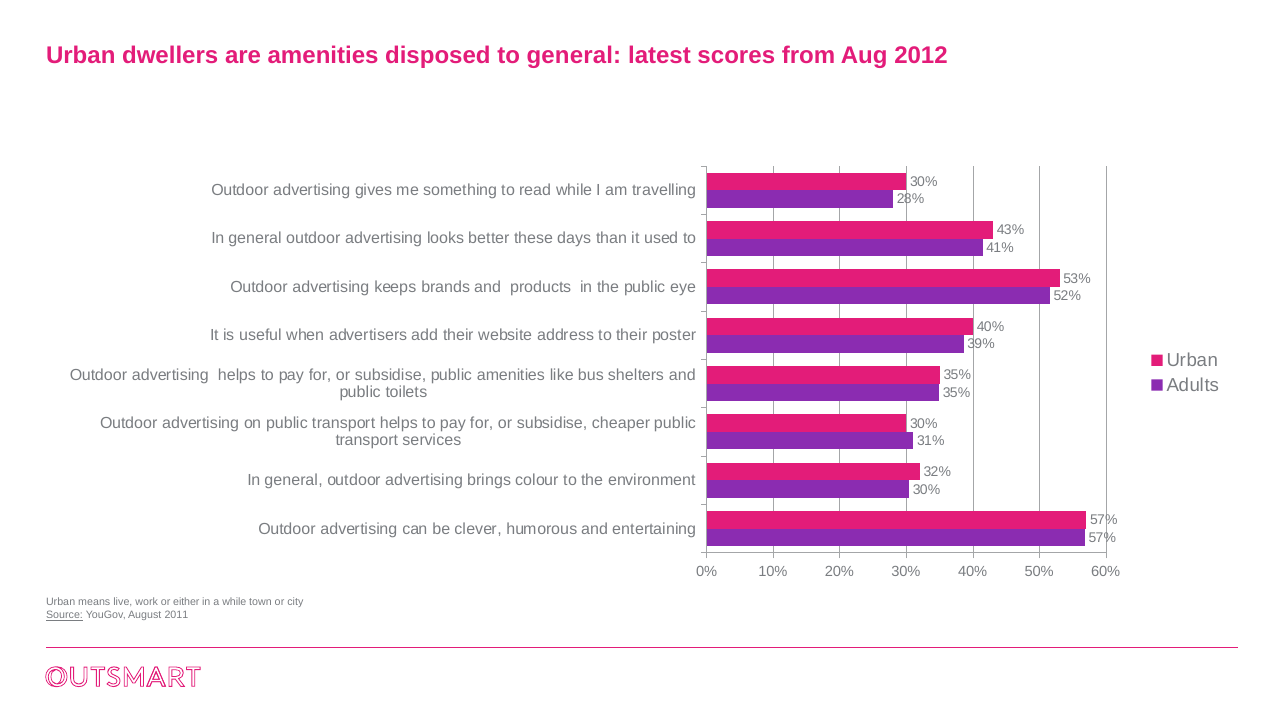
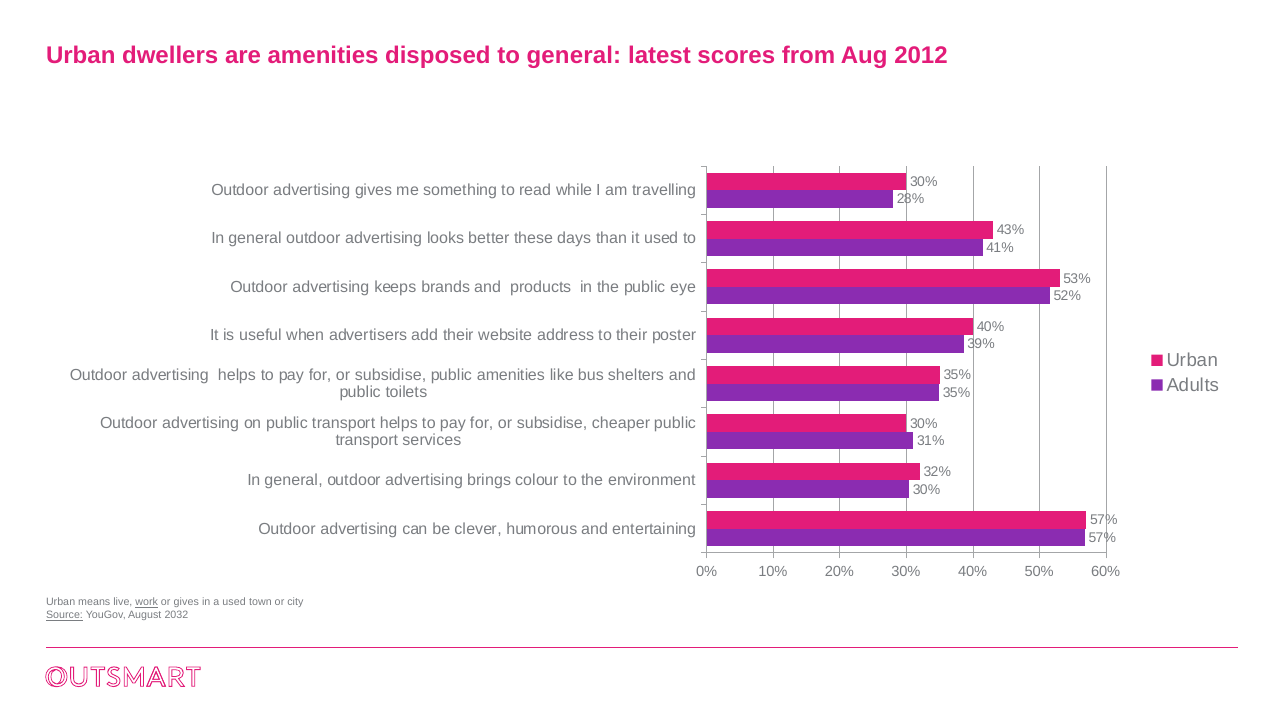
work underline: none -> present (147, 602)
or either: either -> gives (186, 602)
a while: while -> used (234, 602)
2011: 2011 -> 2032 (176, 615)
